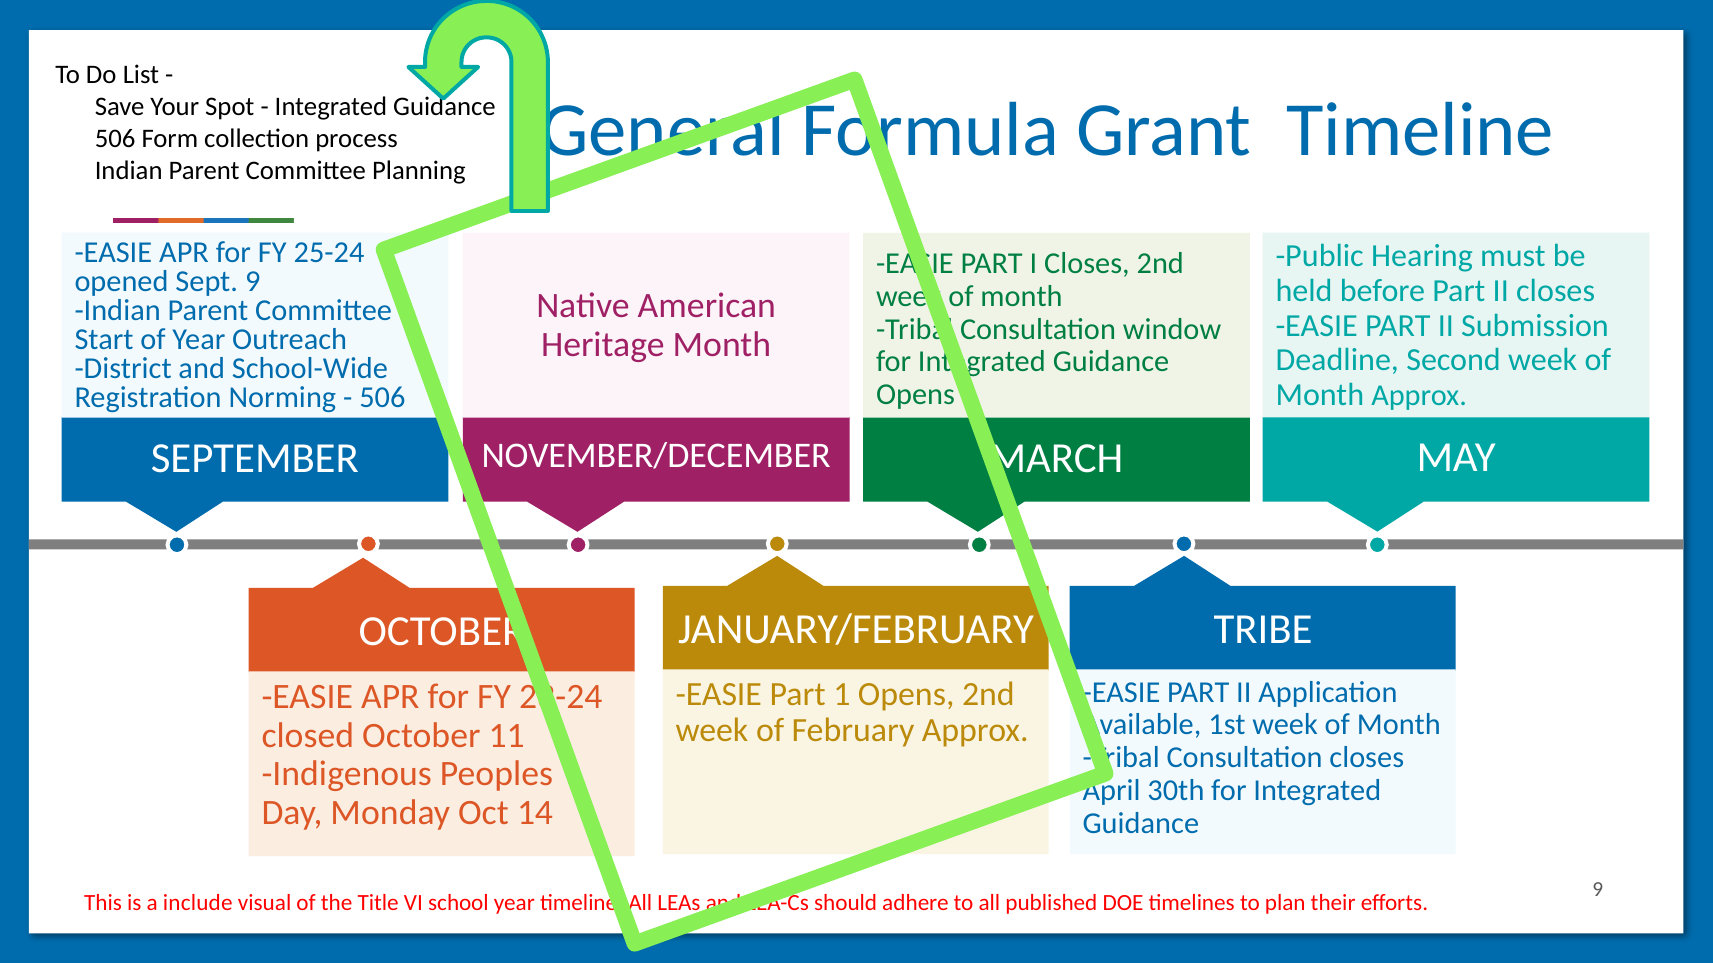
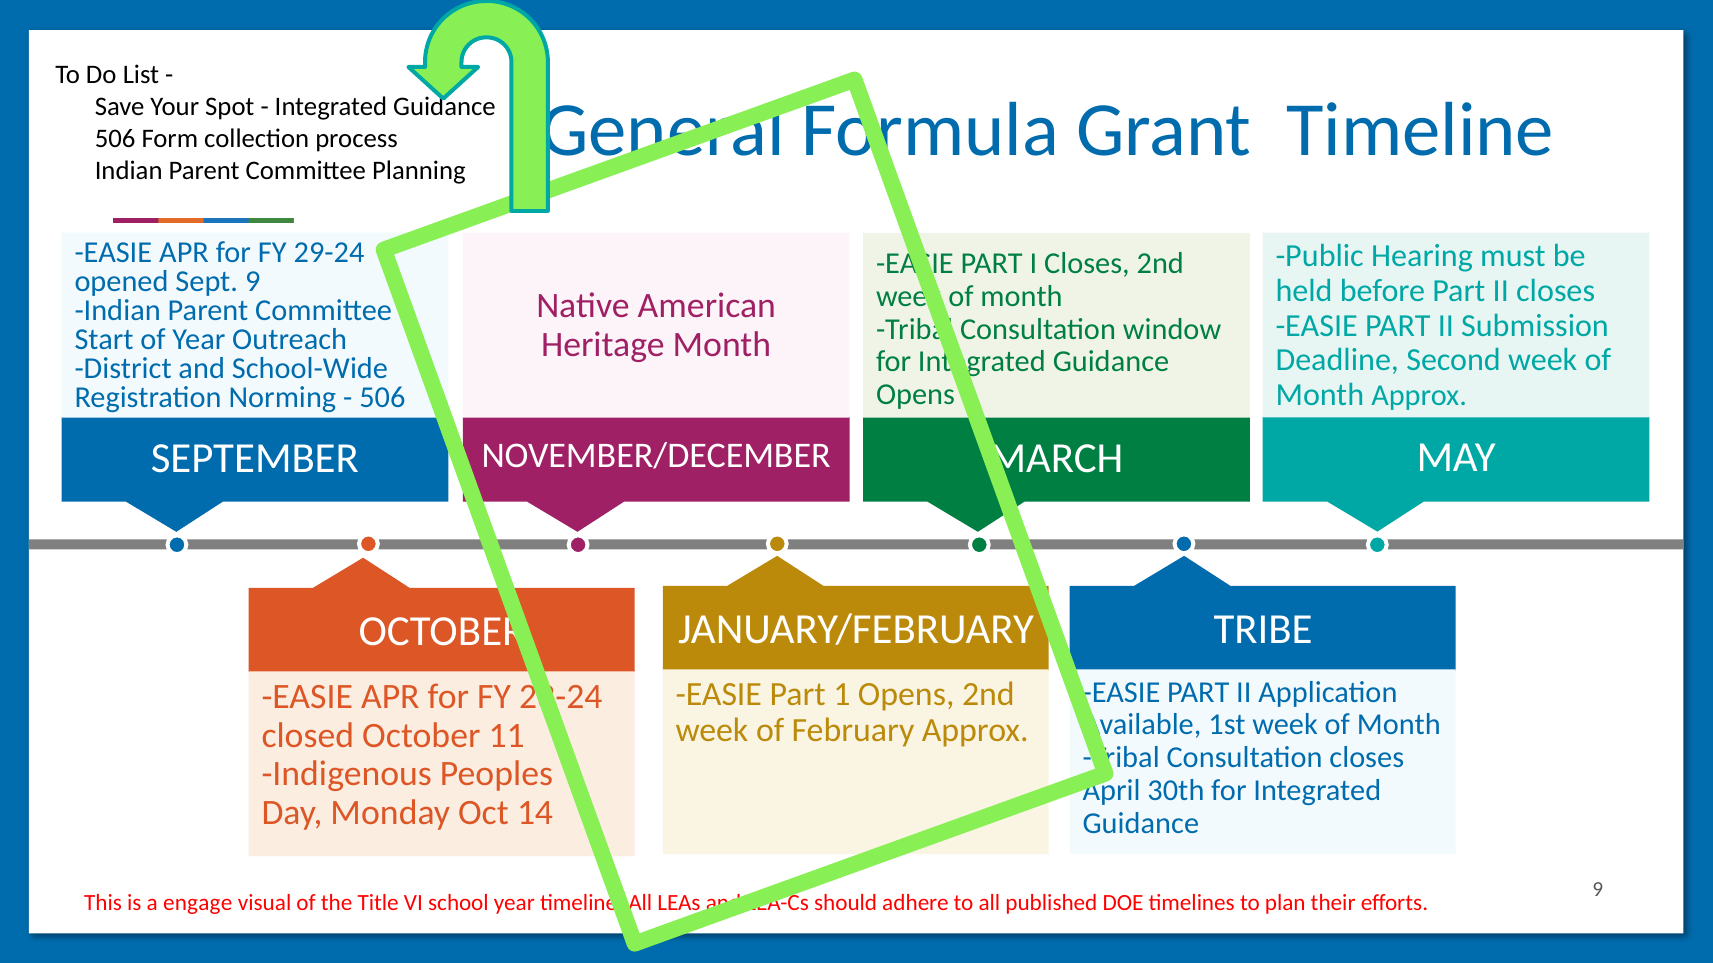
25-24: 25-24 -> 29-24 (329, 252)
include: include -> engage (198, 903)
